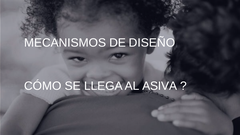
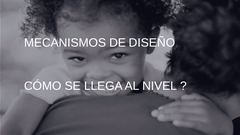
ASIVA: ASIVA -> NIVEL (160, 86)
